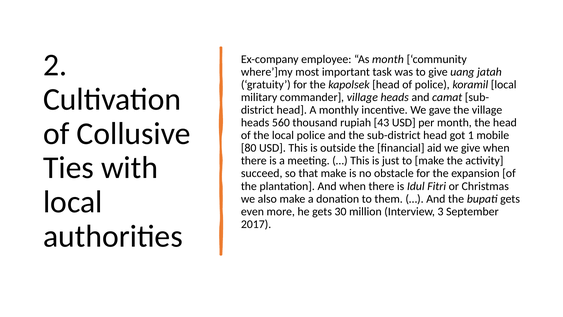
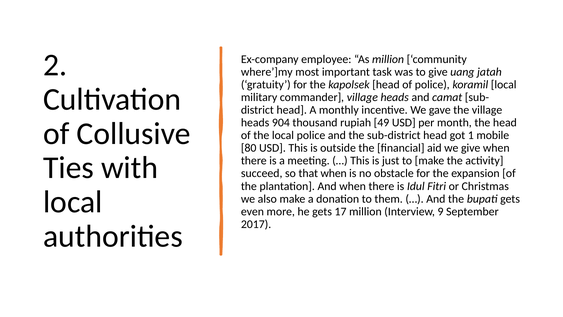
As month: month -> million (388, 59)
560: 560 -> 904 (281, 123)
43: 43 -> 49 (381, 123)
that make: make -> when (334, 173)
30: 30 -> 17 (341, 211)
3: 3 -> 9 (441, 211)
